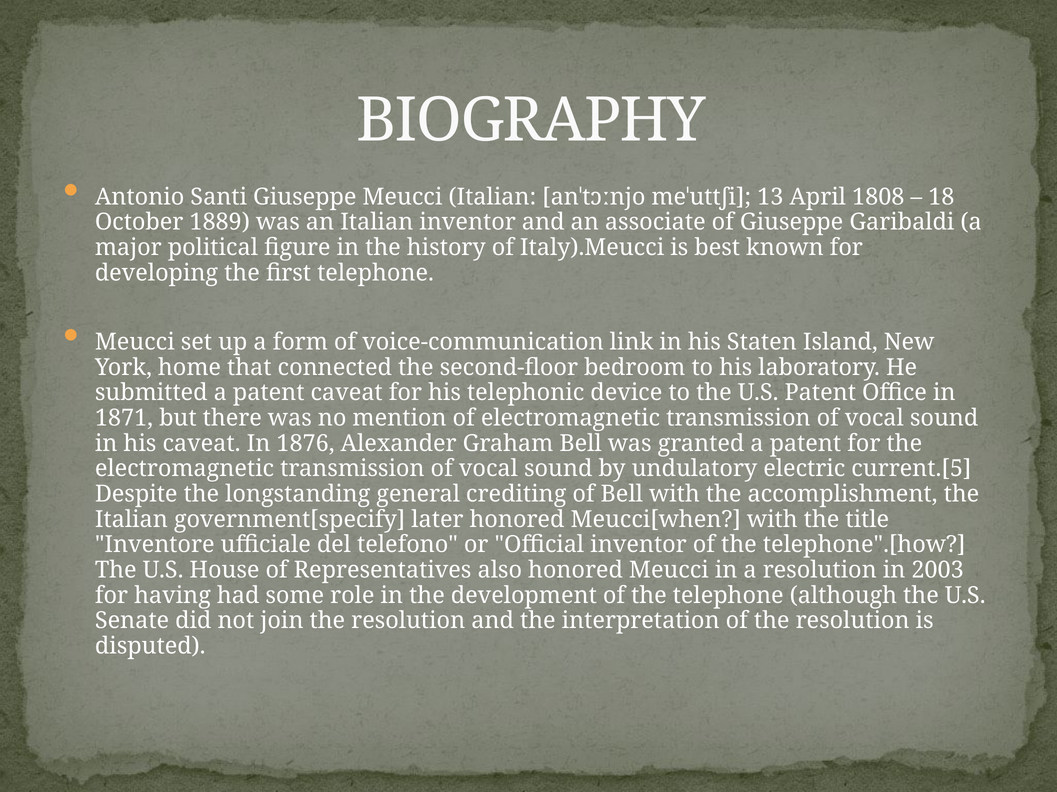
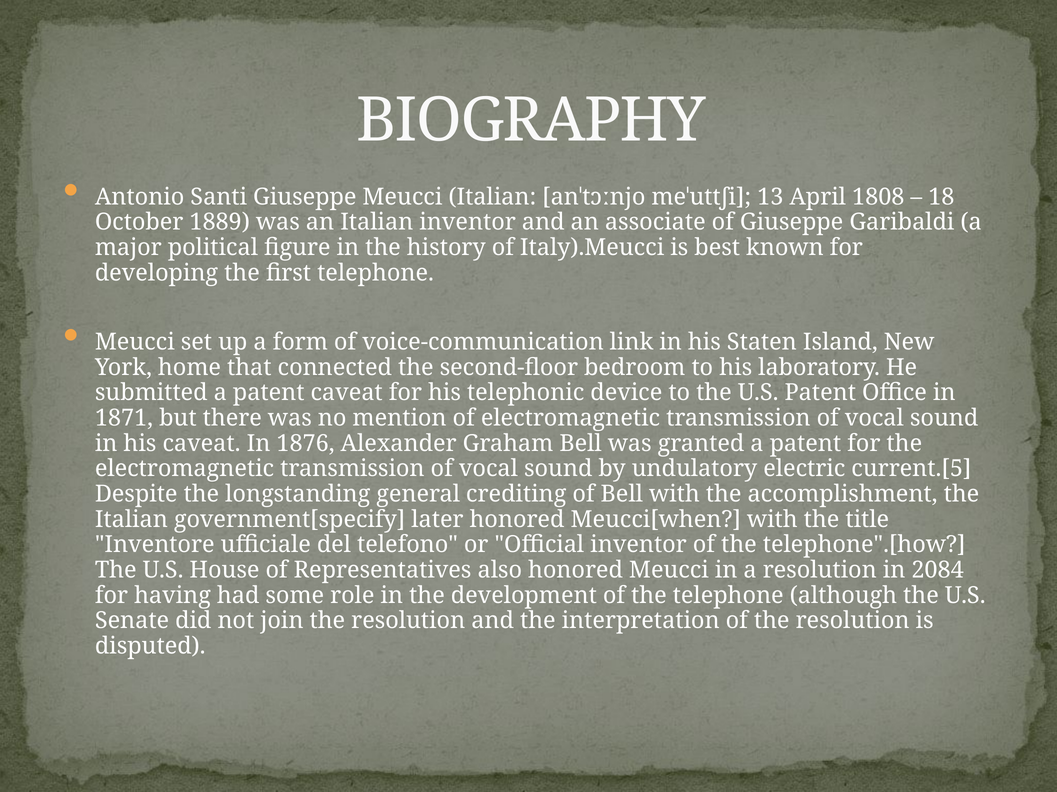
2003: 2003 -> 2084 (938, 571)
